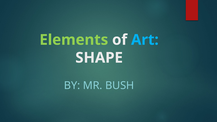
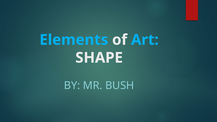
Elements colour: light green -> light blue (74, 40)
